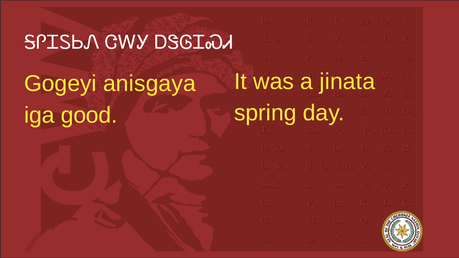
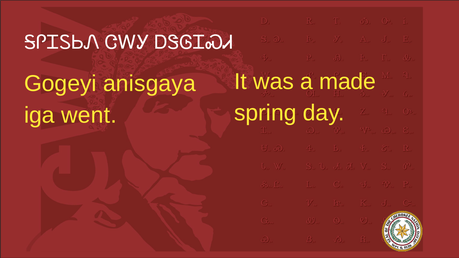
jinata: jinata -> made (348, 82)
good: good -> went (89, 115)
